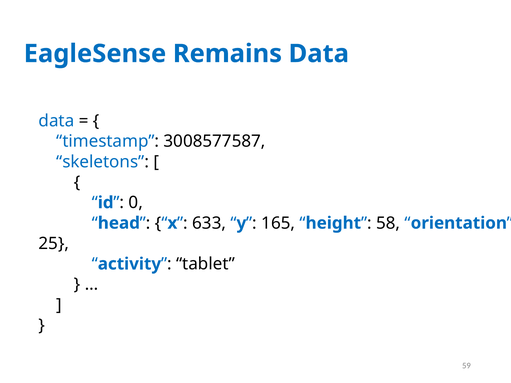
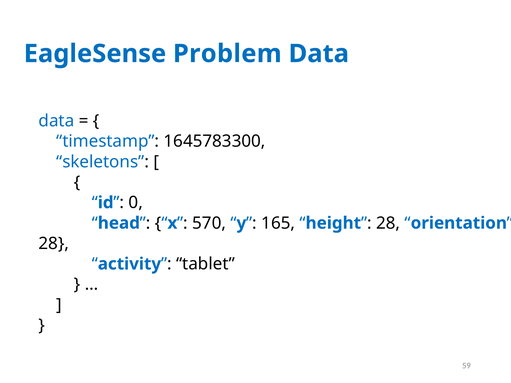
Remains: Remains -> Problem (227, 54)
3008577587: 3008577587 -> 1645783300 (214, 141)
633: 633 -> 570 (209, 223)
58: 58 -> 28 (388, 223)
25: 25 -> 28 (54, 244)
